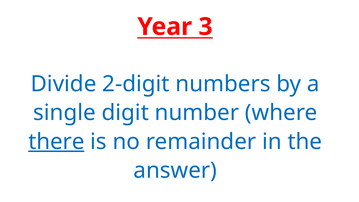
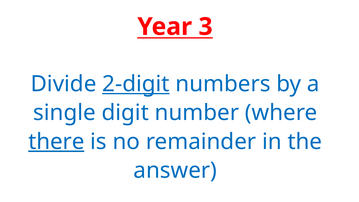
2-digit underline: none -> present (136, 84)
